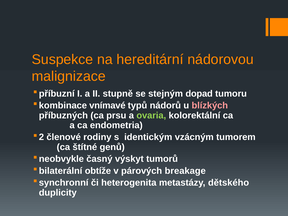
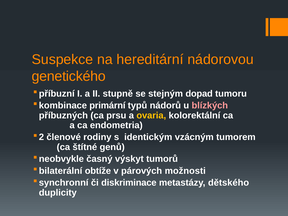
malignizace: malignizace -> genetického (69, 76)
vnímavé: vnímavé -> primární (107, 105)
ovaria colour: light green -> yellow (151, 115)
breakage: breakage -> možnosti (185, 171)
heterogenita: heterogenita -> diskriminace (129, 183)
